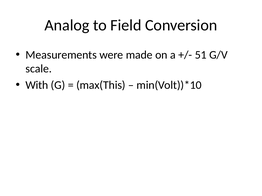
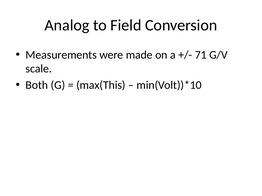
51: 51 -> 71 (201, 55)
With: With -> Both (37, 85)
